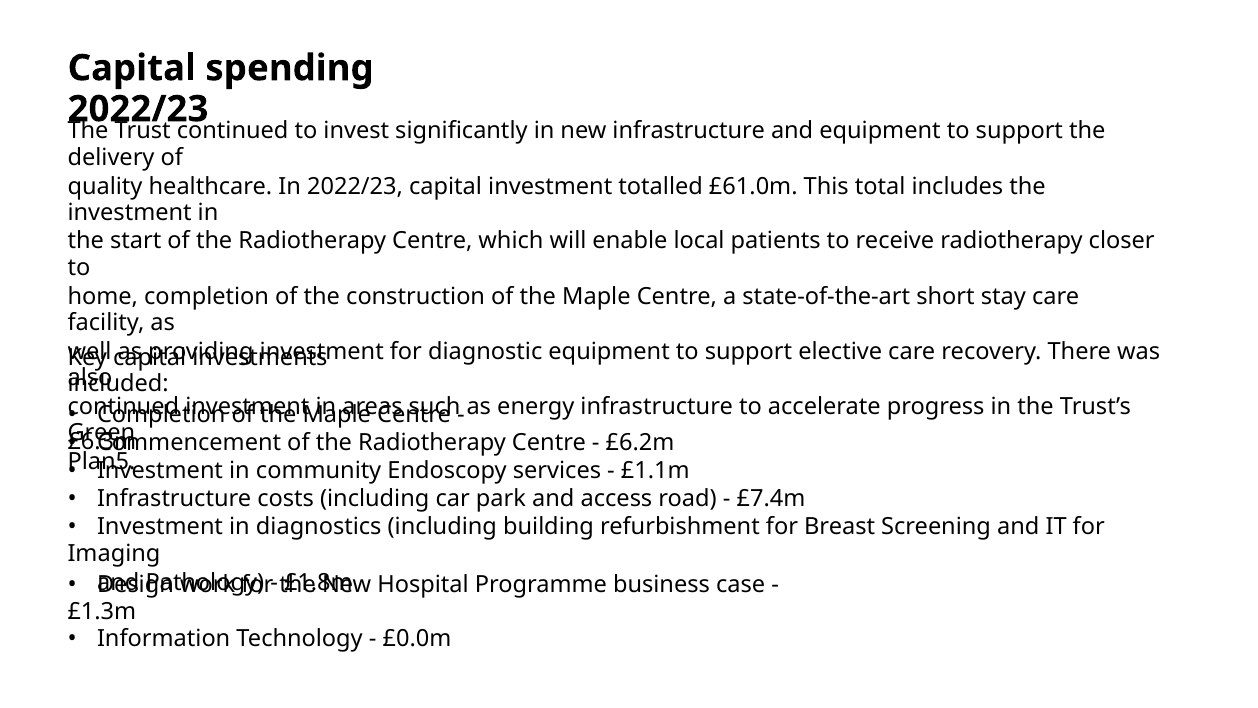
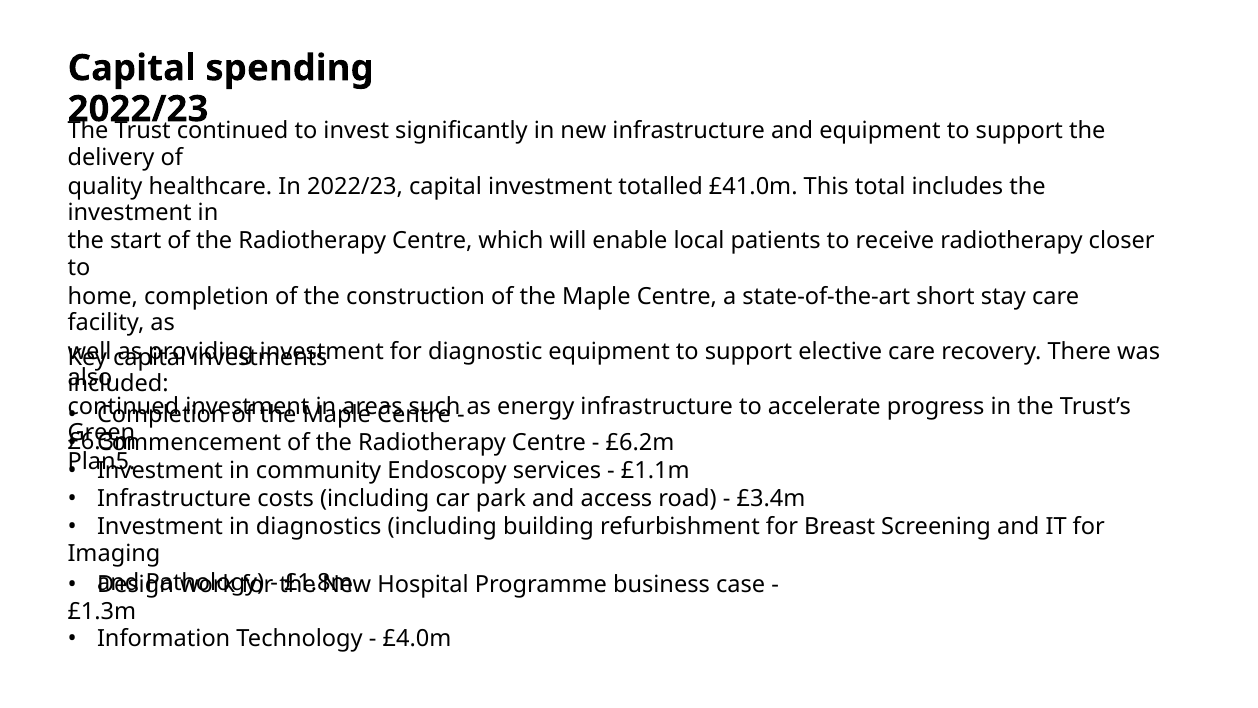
£61.0m: £61.0m -> £41.0m (753, 186)
£7.4m: £7.4m -> £3.4m (771, 498)
£0.0m: £0.0m -> £4.0m (417, 639)
